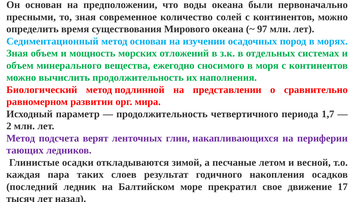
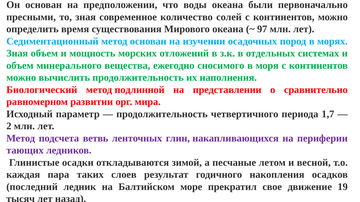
верят: верят -> ветвь (96, 139)
17: 17 -> 19 (343, 187)
